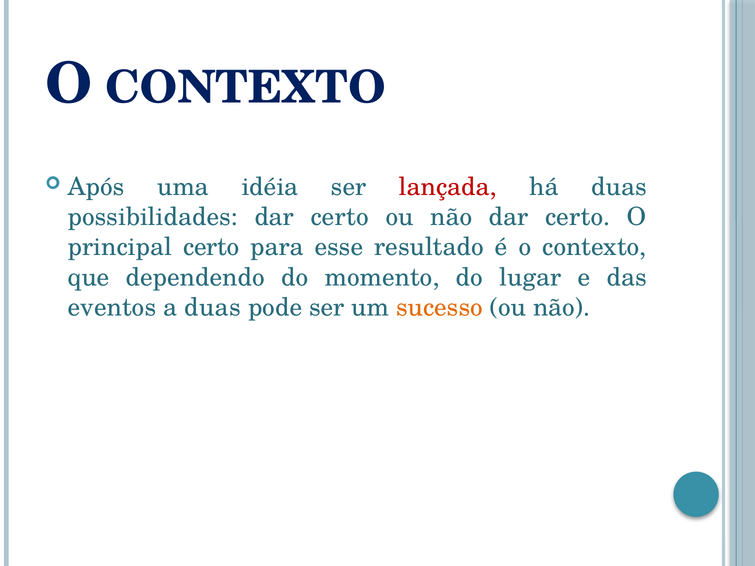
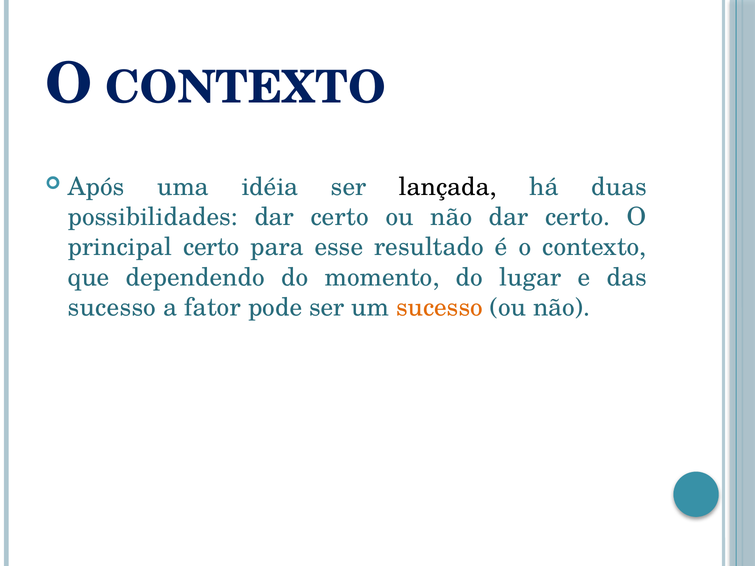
lançada colour: red -> black (448, 187)
eventos: eventos -> sucesso (112, 308)
a duas: duas -> fator (213, 308)
